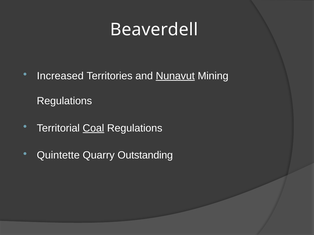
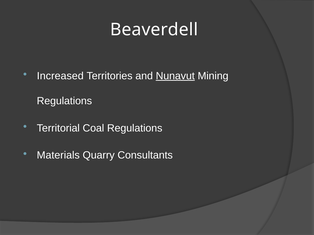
Coal underline: present -> none (93, 128)
Quintette: Quintette -> Materials (58, 156)
Outstanding: Outstanding -> Consultants (145, 156)
